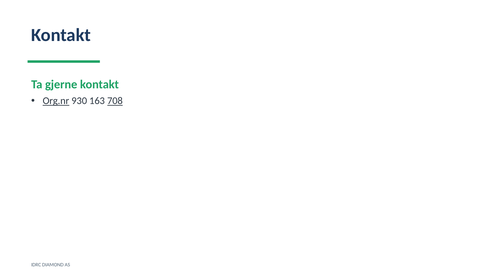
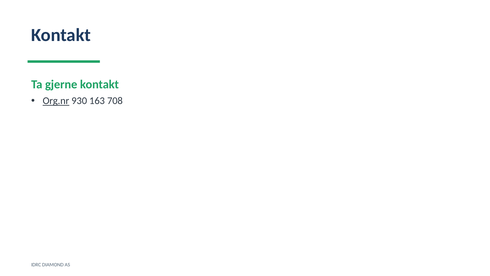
708 underline: present -> none (115, 101)
